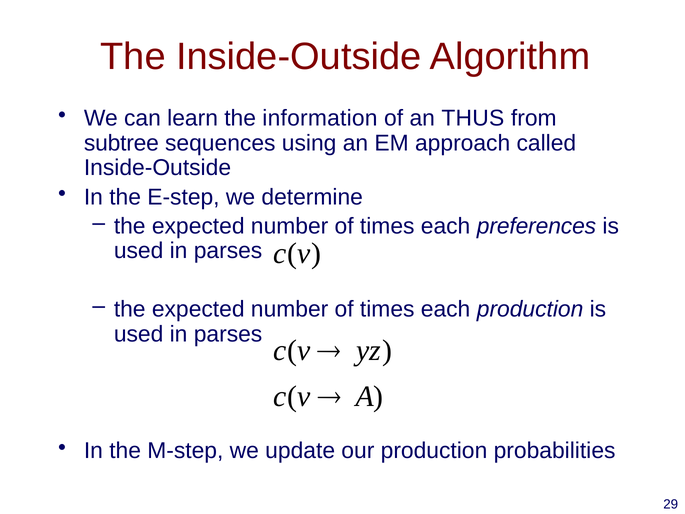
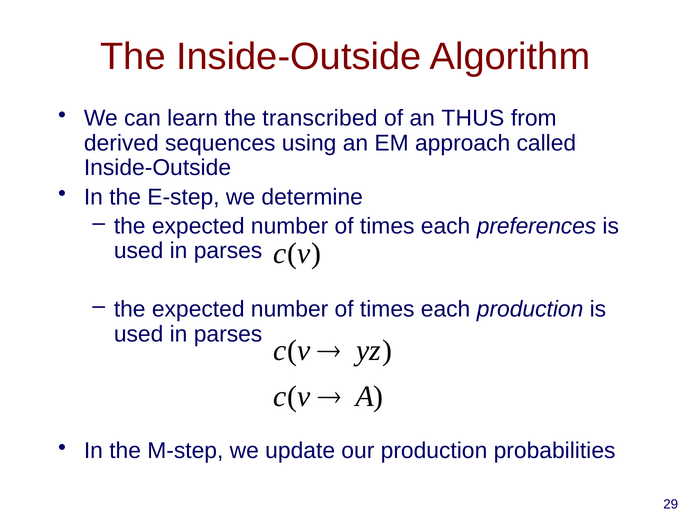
information: information -> transcribed (320, 118)
subtree: subtree -> derived (121, 143)
